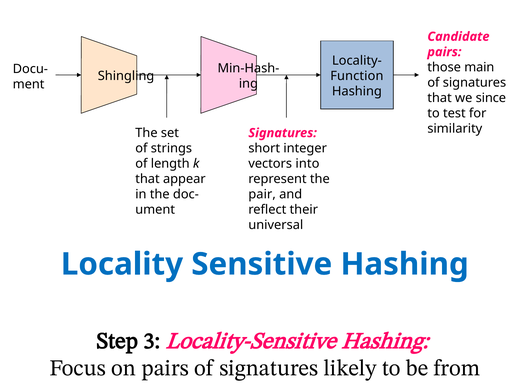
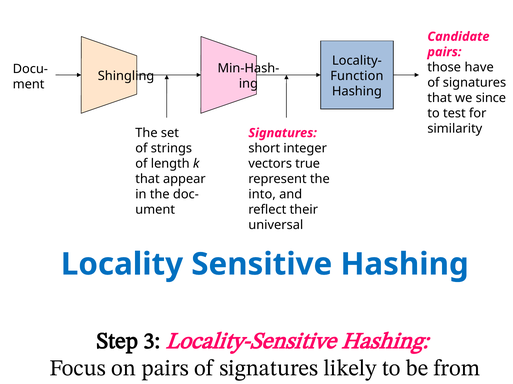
main: main -> have (479, 67)
into: into -> true (308, 164)
pair: pair -> into (262, 195)
